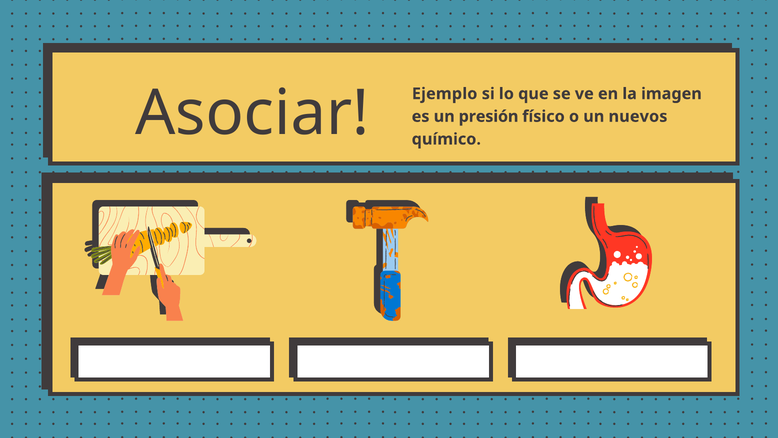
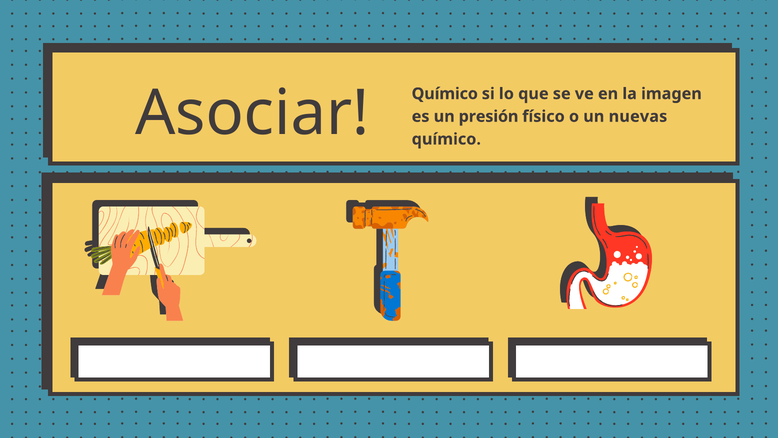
Asociar Ejemplo: Ejemplo -> Químico (445, 94)
nuevos: nuevos -> nuevas (638, 116)
